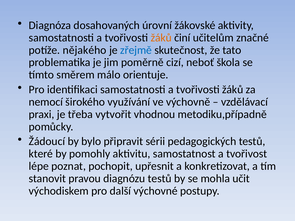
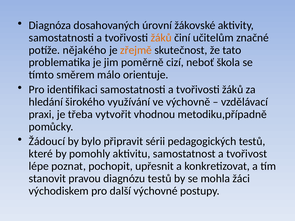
zřejmě colour: blue -> orange (136, 50)
nemocí: nemocí -> hledání (46, 102)
učit: učit -> žáci (241, 179)
